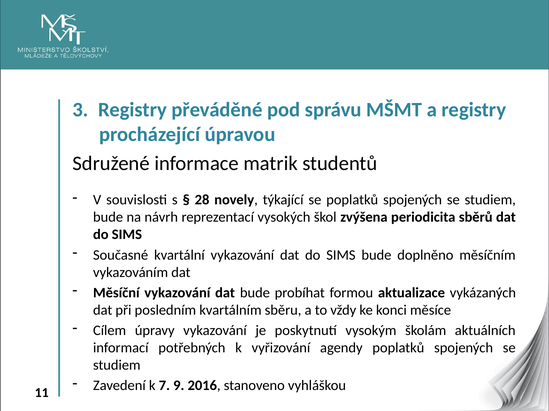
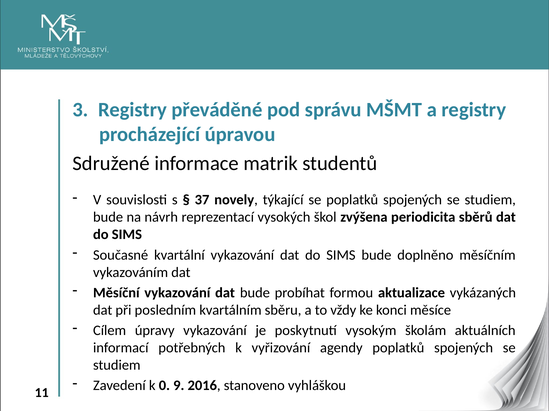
28: 28 -> 37 (202, 200)
7: 7 -> 0 (164, 386)
